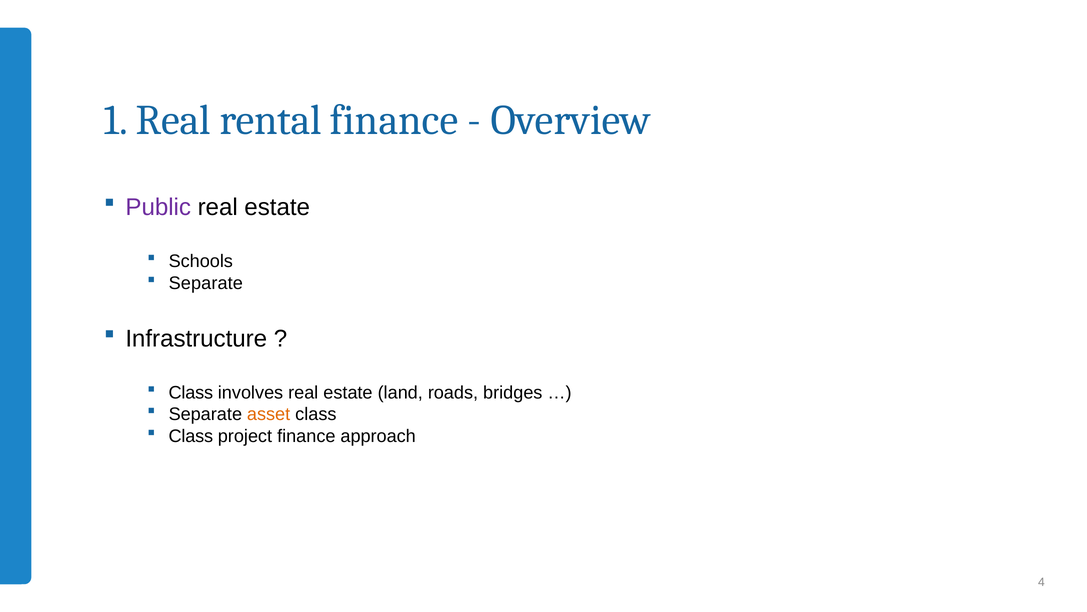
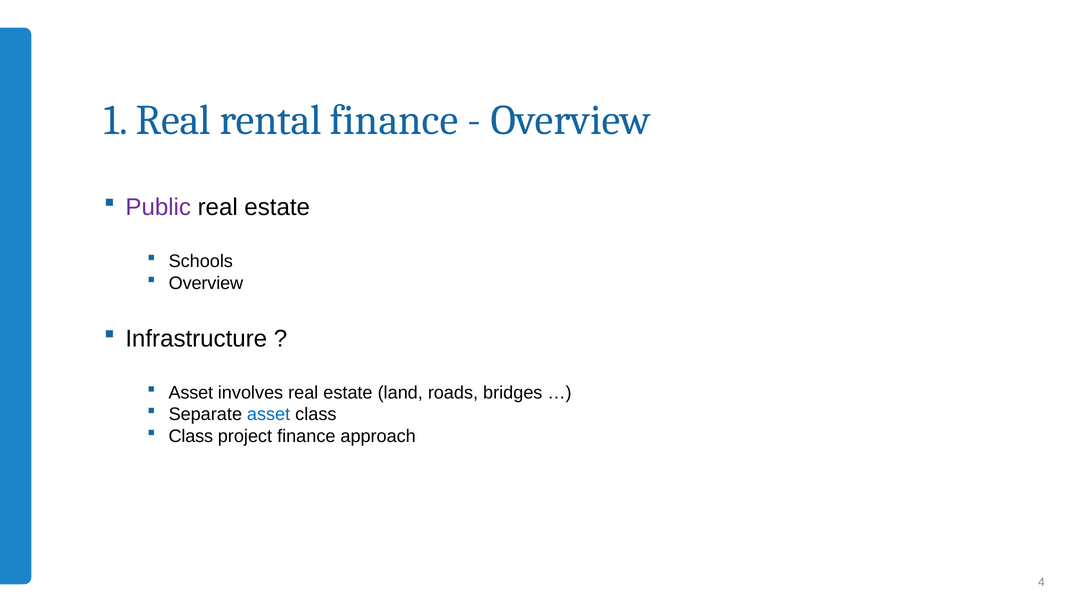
Separate: Separate -> Overview (206, 283)
Class: Class -> Asset (191, 392)
asset colour: orange -> blue (269, 414)
